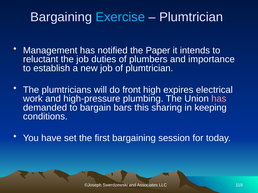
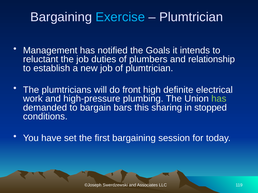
Paper: Paper -> Goals (158, 51)
importance: importance -> relationship (212, 59)
expires: expires -> definite (178, 90)
has colour: pink -> light green (219, 99)
keeping: keeping -> stopped (211, 108)
